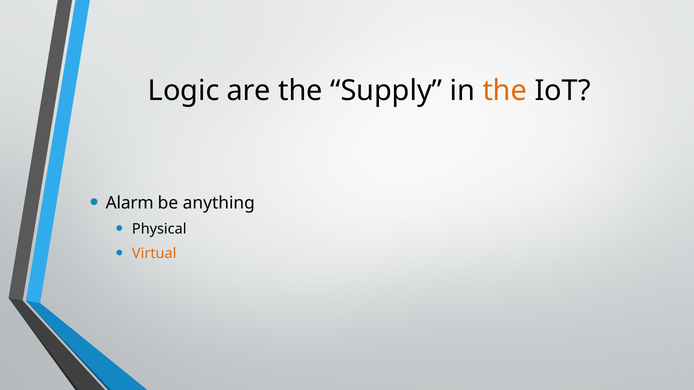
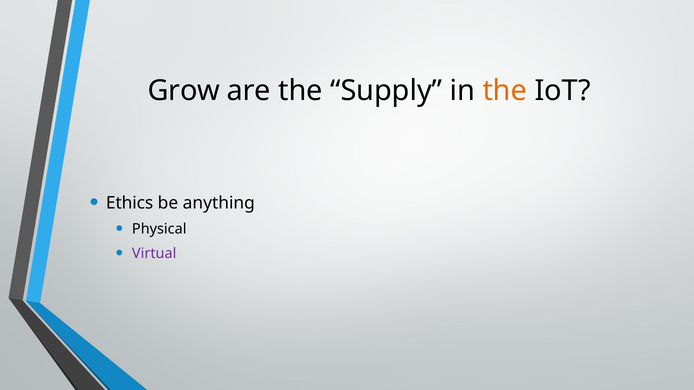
Logic: Logic -> Grow (184, 91)
Alarm: Alarm -> Ethics (130, 203)
Virtual colour: orange -> purple (154, 254)
